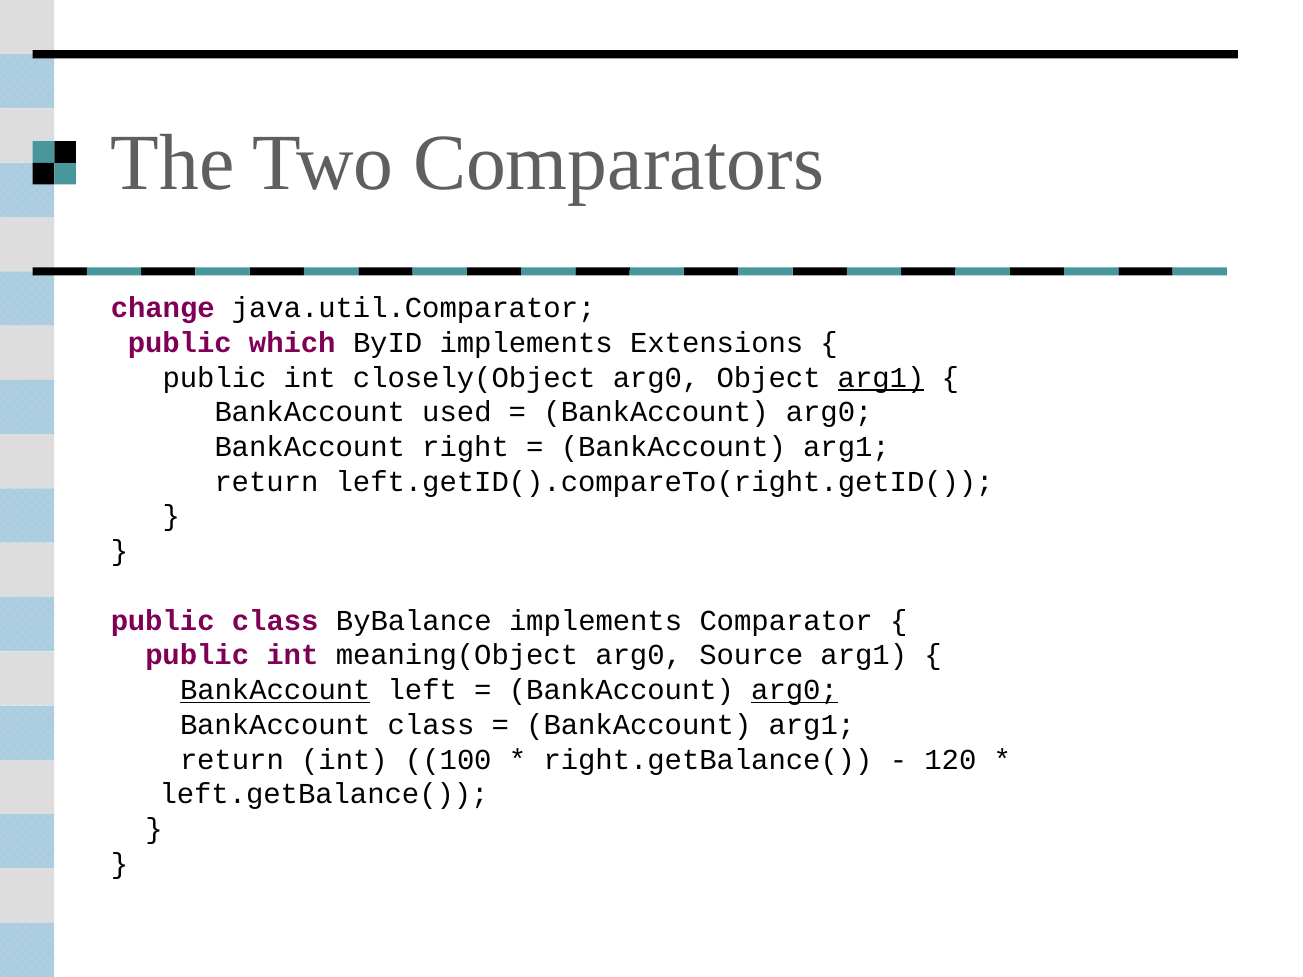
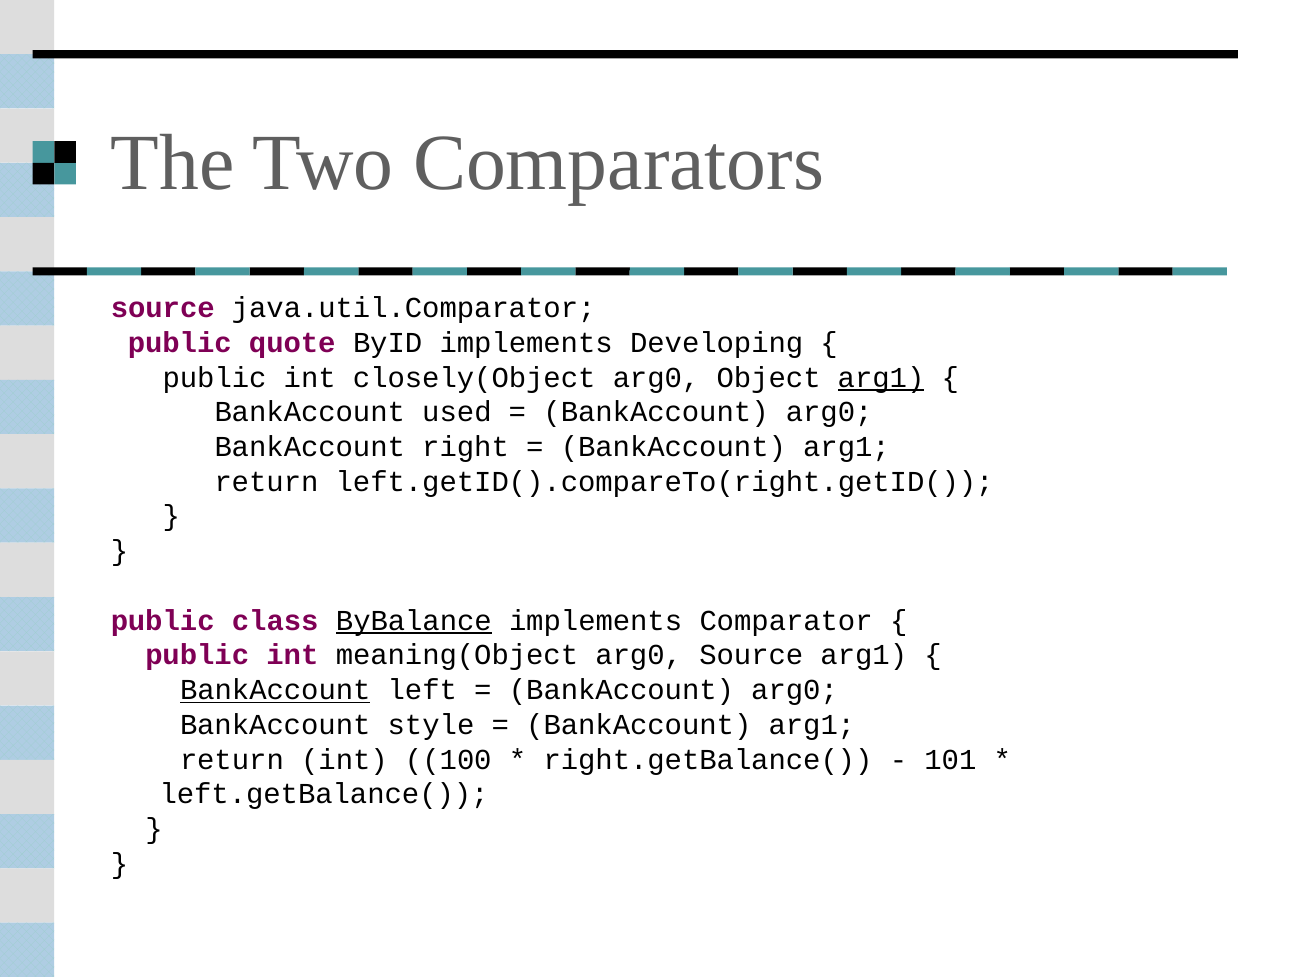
change: change -> source (163, 308)
which: which -> quote (292, 343)
Extensions: Extensions -> Developing (717, 343)
ByBalance underline: none -> present (414, 621)
arg0 underline: present -> none (795, 690)
BankAccount class: class -> style (431, 725)
120: 120 -> 101 (950, 760)
